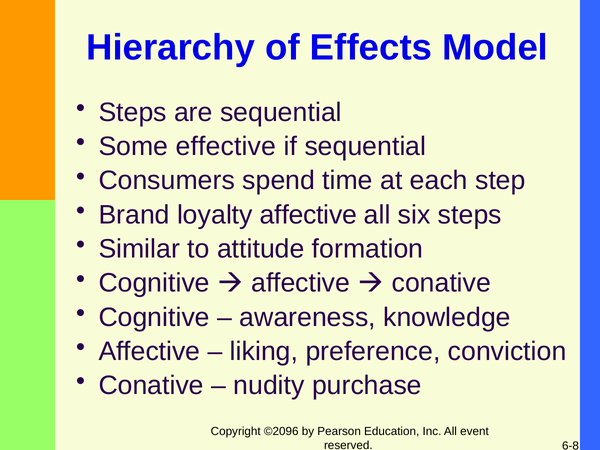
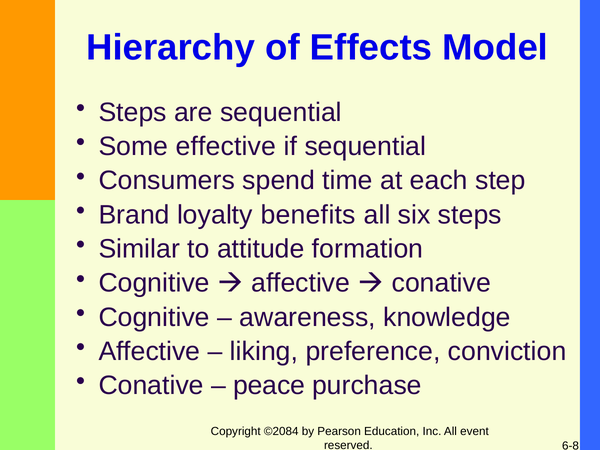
loyalty affective: affective -> benefits (308, 215)
nudity: nudity -> peace (269, 386)
©2096: ©2096 -> ©2084 (281, 431)
